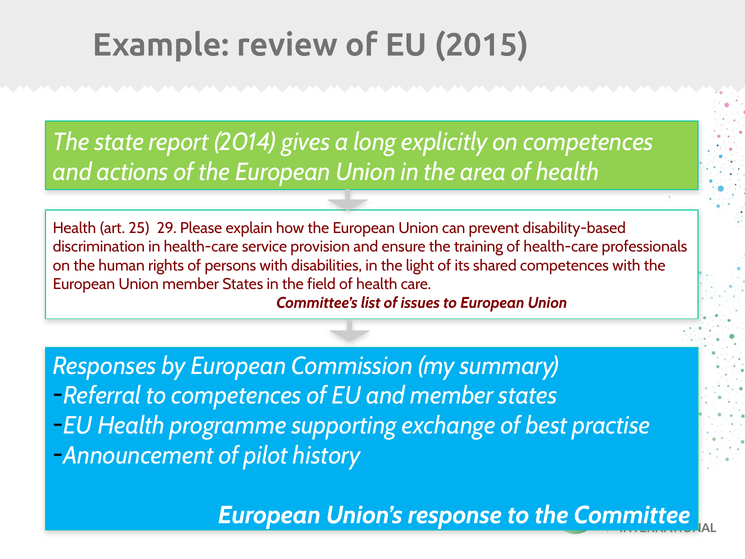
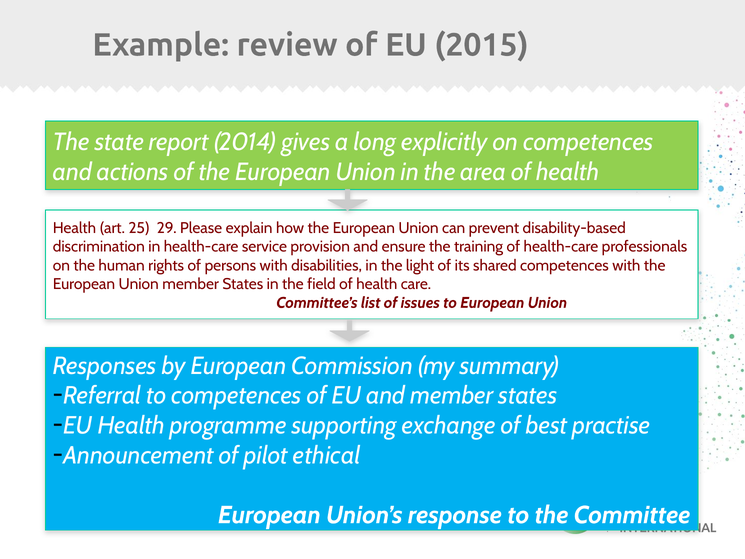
history: history -> ethical (327, 455)
